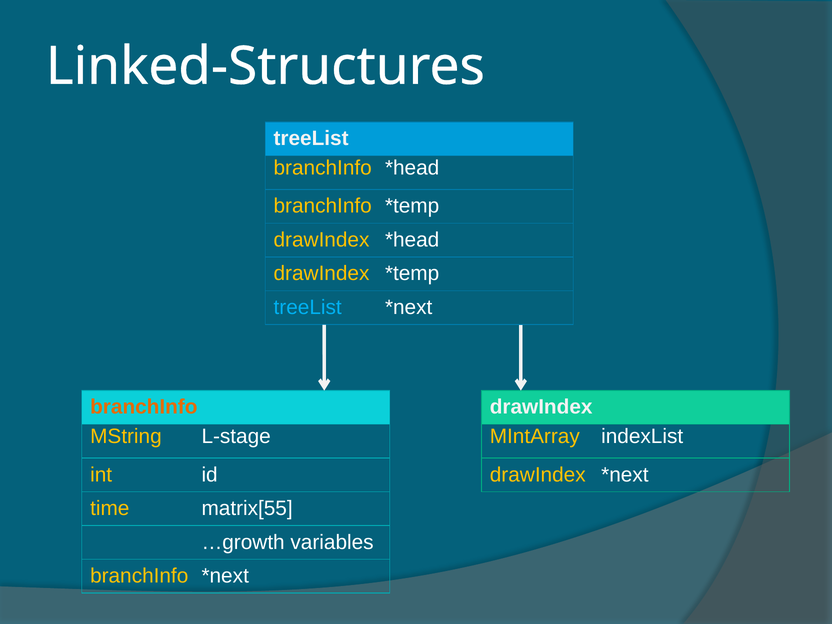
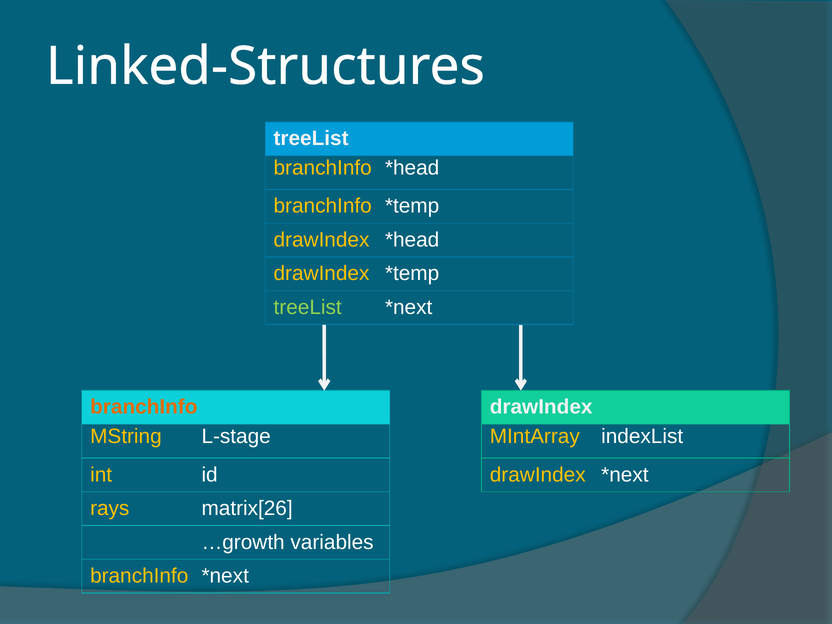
treeList colour: light blue -> light green (308, 307)
time: time -> rays (110, 508)
matrix[55: matrix[55 -> matrix[26 (247, 508)
